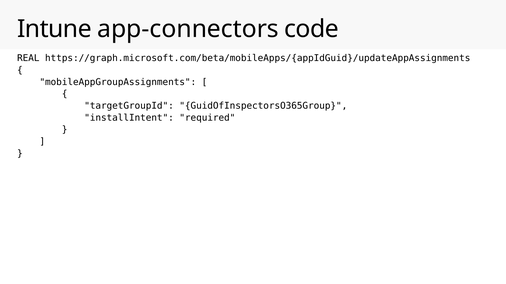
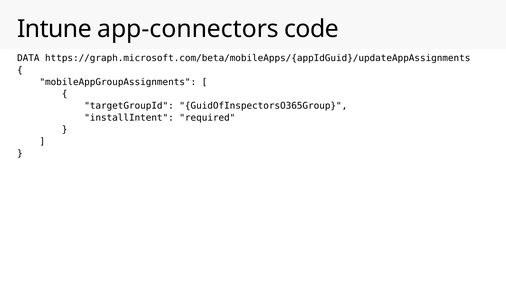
REAL: REAL -> DATA (28, 58)
